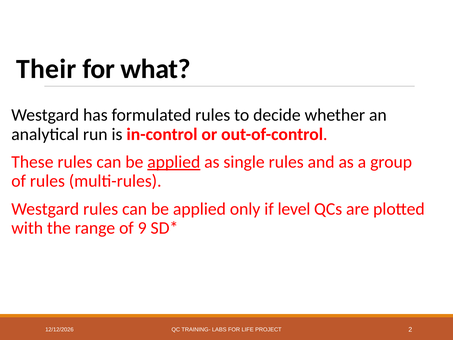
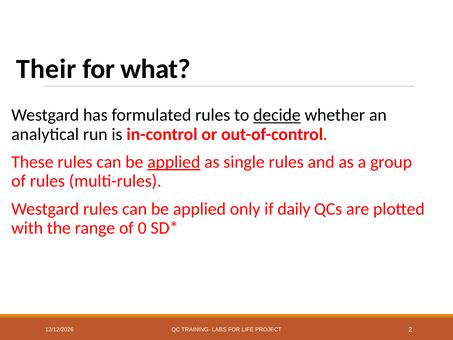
decide underline: none -> present (277, 115)
level: level -> daily (294, 209)
9: 9 -> 0 (142, 228)
